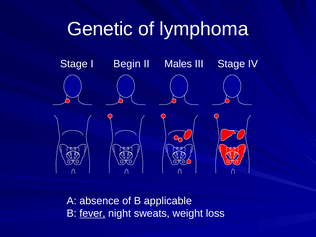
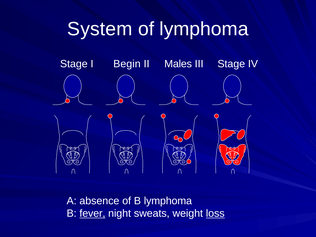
Genetic: Genetic -> System (100, 29)
B applicable: applicable -> lymphoma (168, 201)
loss underline: none -> present (215, 213)
